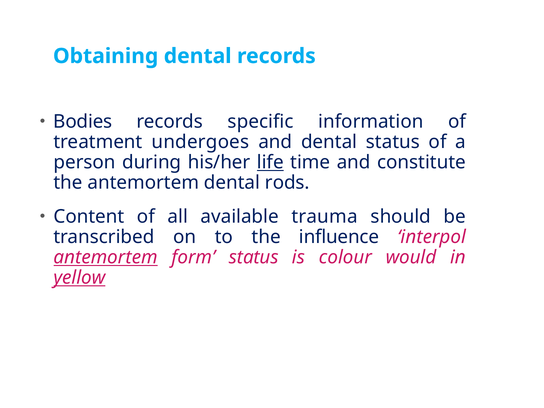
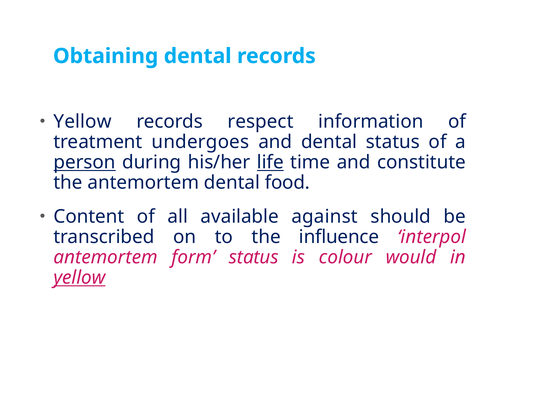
Bodies: Bodies -> Yellow (83, 122)
specific: specific -> respect (261, 122)
person underline: none -> present (85, 162)
rods: rods -> food (287, 183)
trauma: trauma -> against (325, 217)
antemortem underline: present -> none (106, 257)
